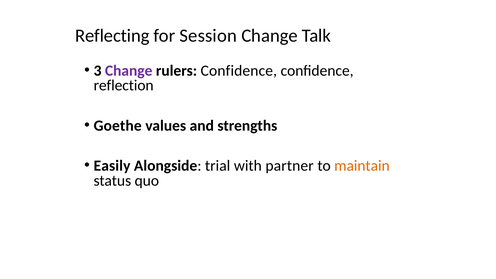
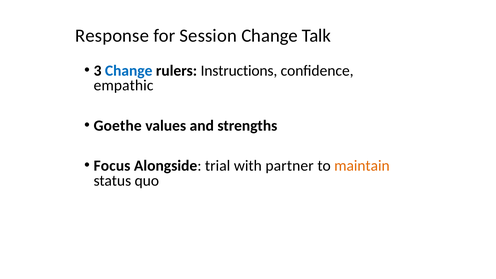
Reflecting: Reflecting -> Response (112, 36)
Change colour: purple -> blue (129, 71)
rulers Confidence: Confidence -> Instructions (239, 71)
reflection: reflection -> empathic (124, 86)
Easily: Easily -> Focus (112, 166)
